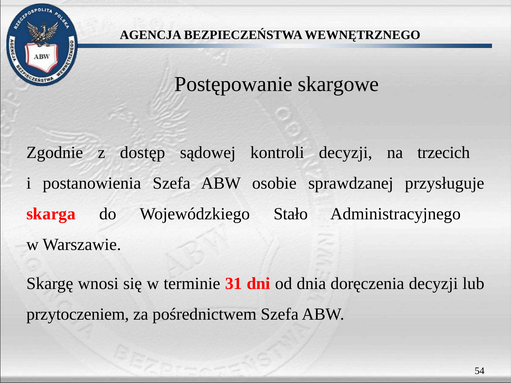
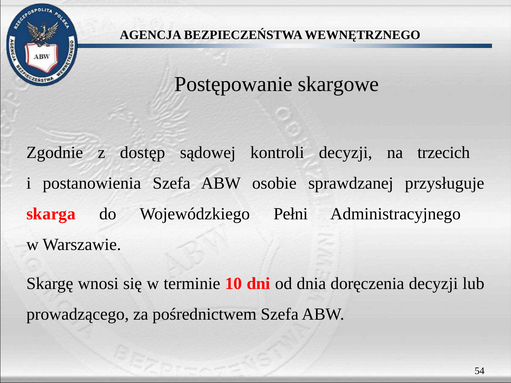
Stało: Stało -> Pełni (291, 214)
31: 31 -> 10 (234, 284)
przytoczeniem: przytoczeniem -> prowadzącego (78, 314)
